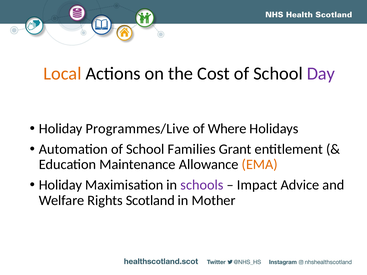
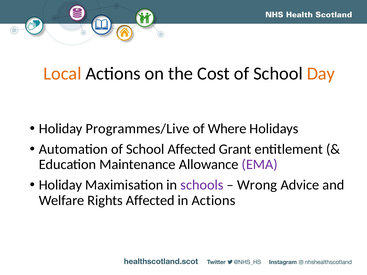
Day colour: purple -> orange (321, 74)
School Families: Families -> Affected (192, 149)
EMA colour: orange -> purple (260, 165)
Impact: Impact -> Wrong (257, 185)
Rights Scotland: Scotland -> Affected (150, 201)
in Mother: Mother -> Actions (213, 201)
